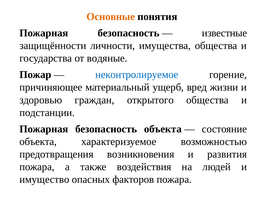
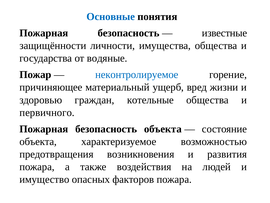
Основные colour: orange -> blue (111, 17)
открытого: открытого -> котельные (150, 100)
подстанции: подстанции -> первичного (47, 112)
